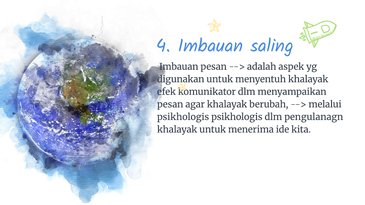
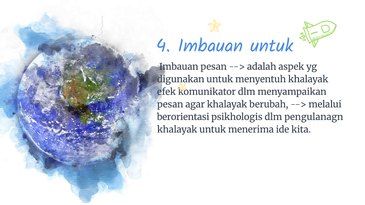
Imbauan saling: saling -> untuk (272, 46)
psikhologis: psikhologis -> berorientasi (183, 117)
